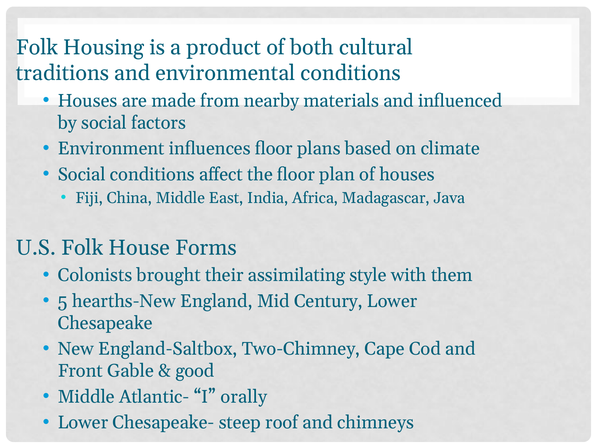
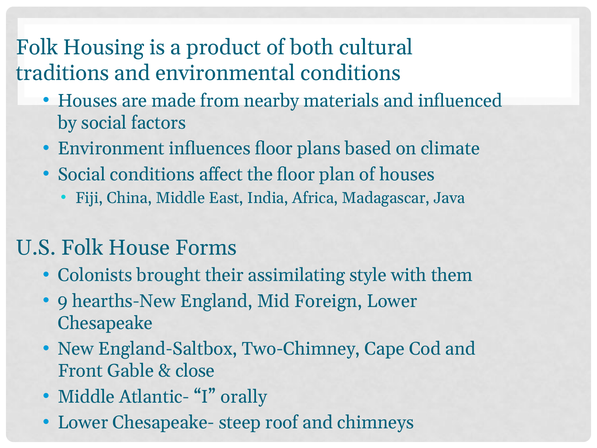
5: 5 -> 9 (63, 301)
Century: Century -> Foreign (328, 301)
good: good -> close (195, 371)
